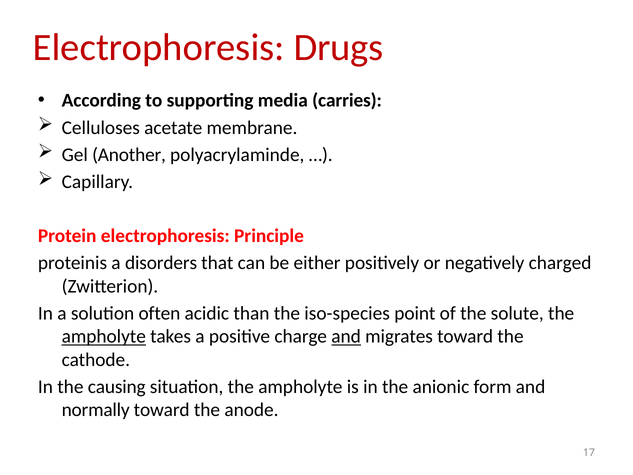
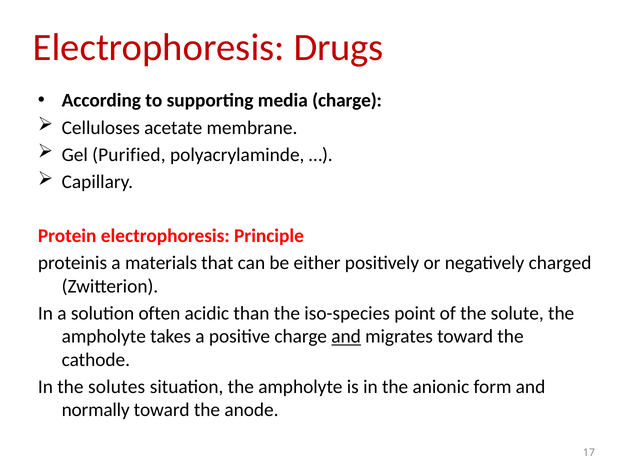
media carries: carries -> charge (347, 101)
Another: Another -> Purified (129, 155)
disorders: disorders -> materials (161, 263)
ampholyte underline: present -> none (104, 336)
causing: causing -> solutes (117, 387)
